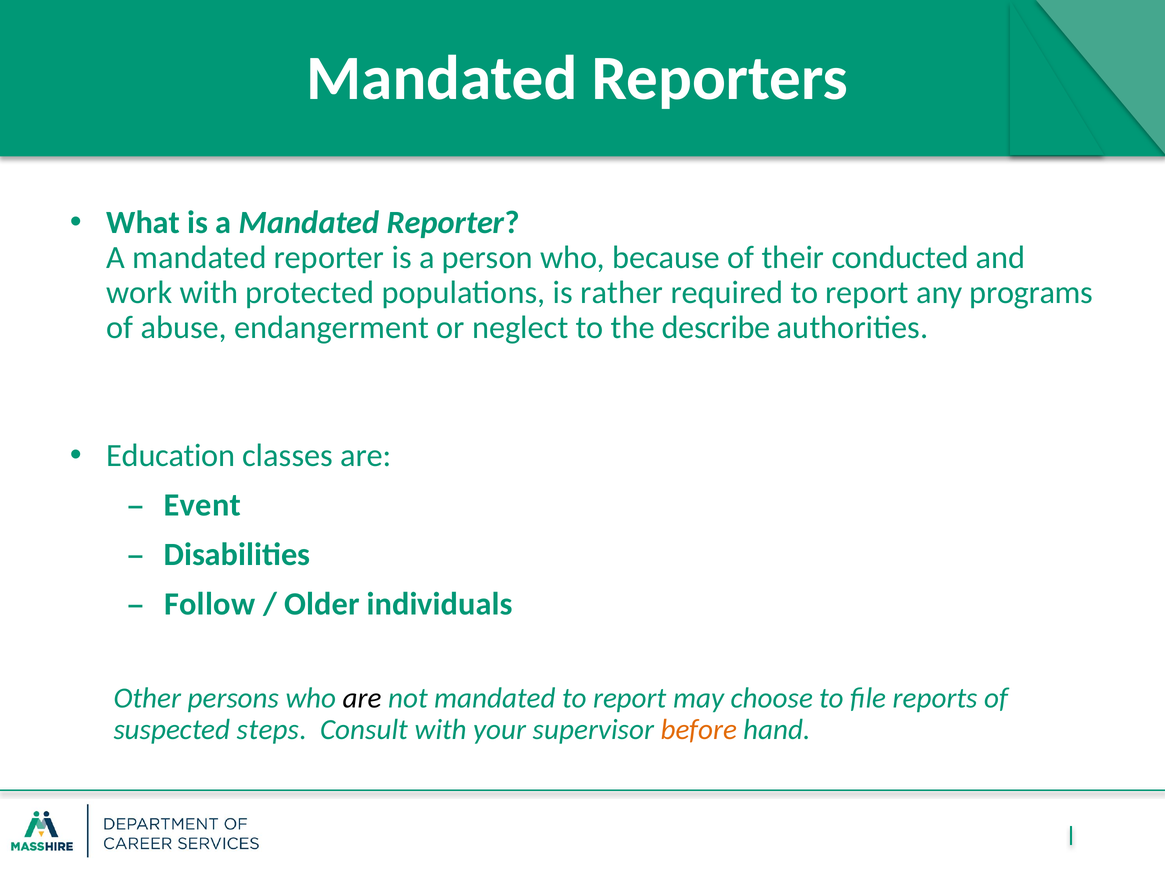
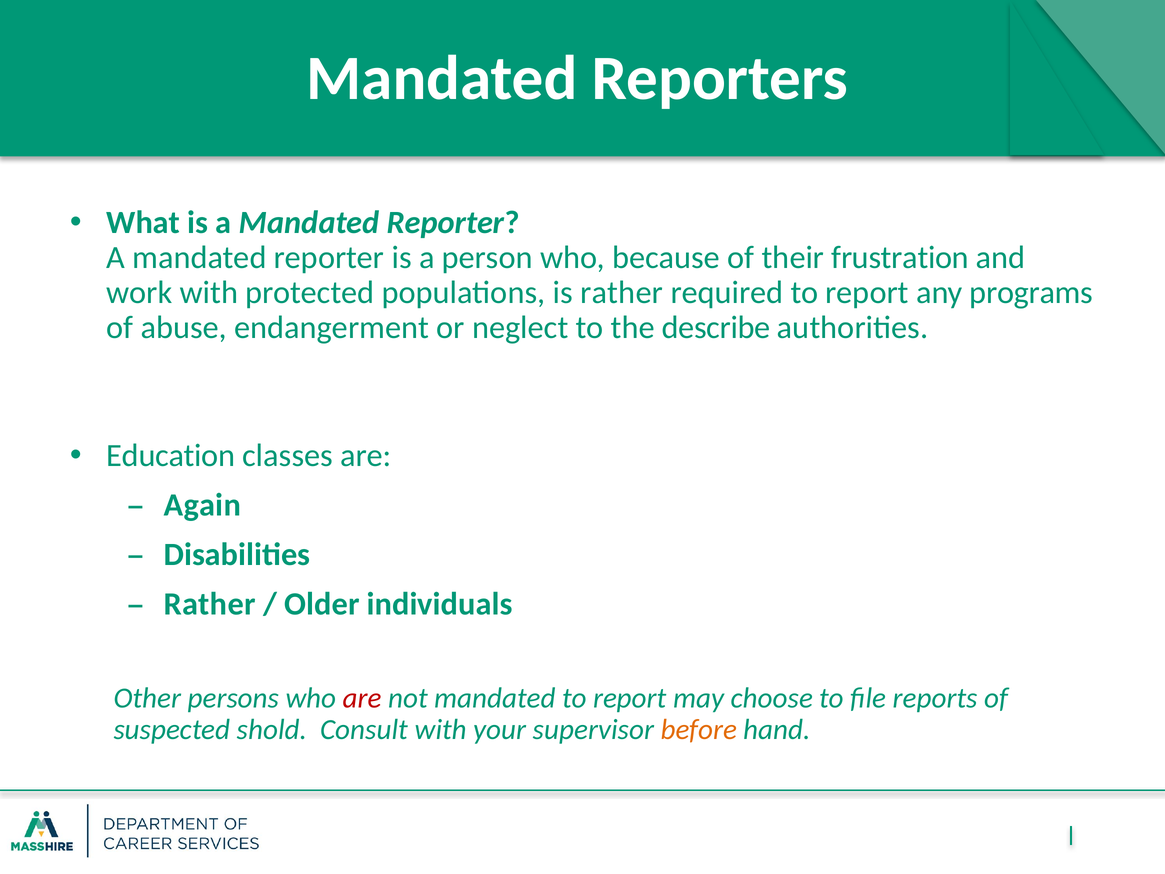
conducted: conducted -> frustration (900, 257)
Event: Event -> Again (202, 505)
Follow: Follow -> Rather (210, 604)
are colour: black -> red (362, 698)
steps: steps -> shold (272, 729)
